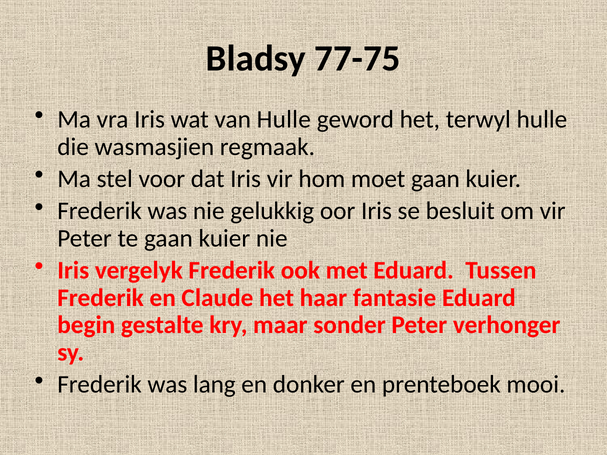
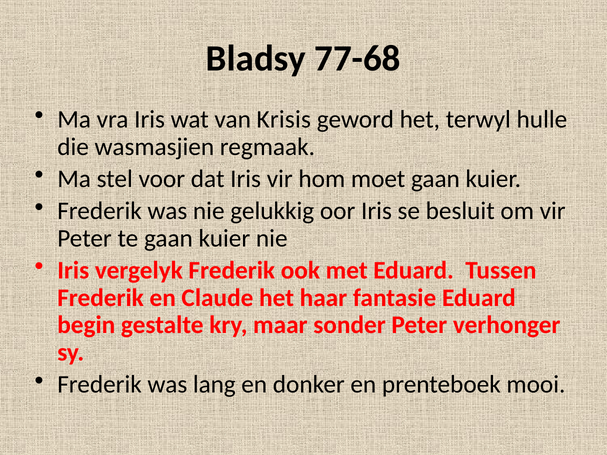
77-75: 77-75 -> 77-68 (357, 59)
van Hulle: Hulle -> Krisis (284, 120)
